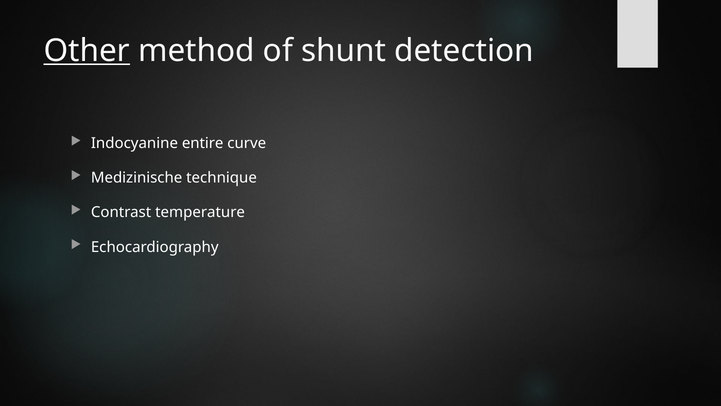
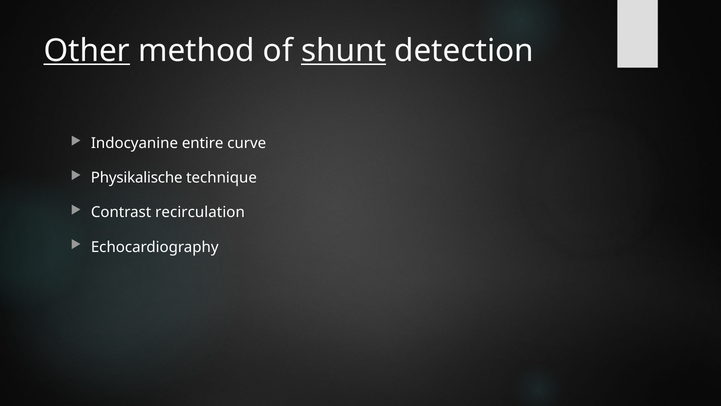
shunt underline: none -> present (344, 51)
Medizinische: Medizinische -> Physikalische (137, 178)
temperature: temperature -> recirculation (200, 212)
